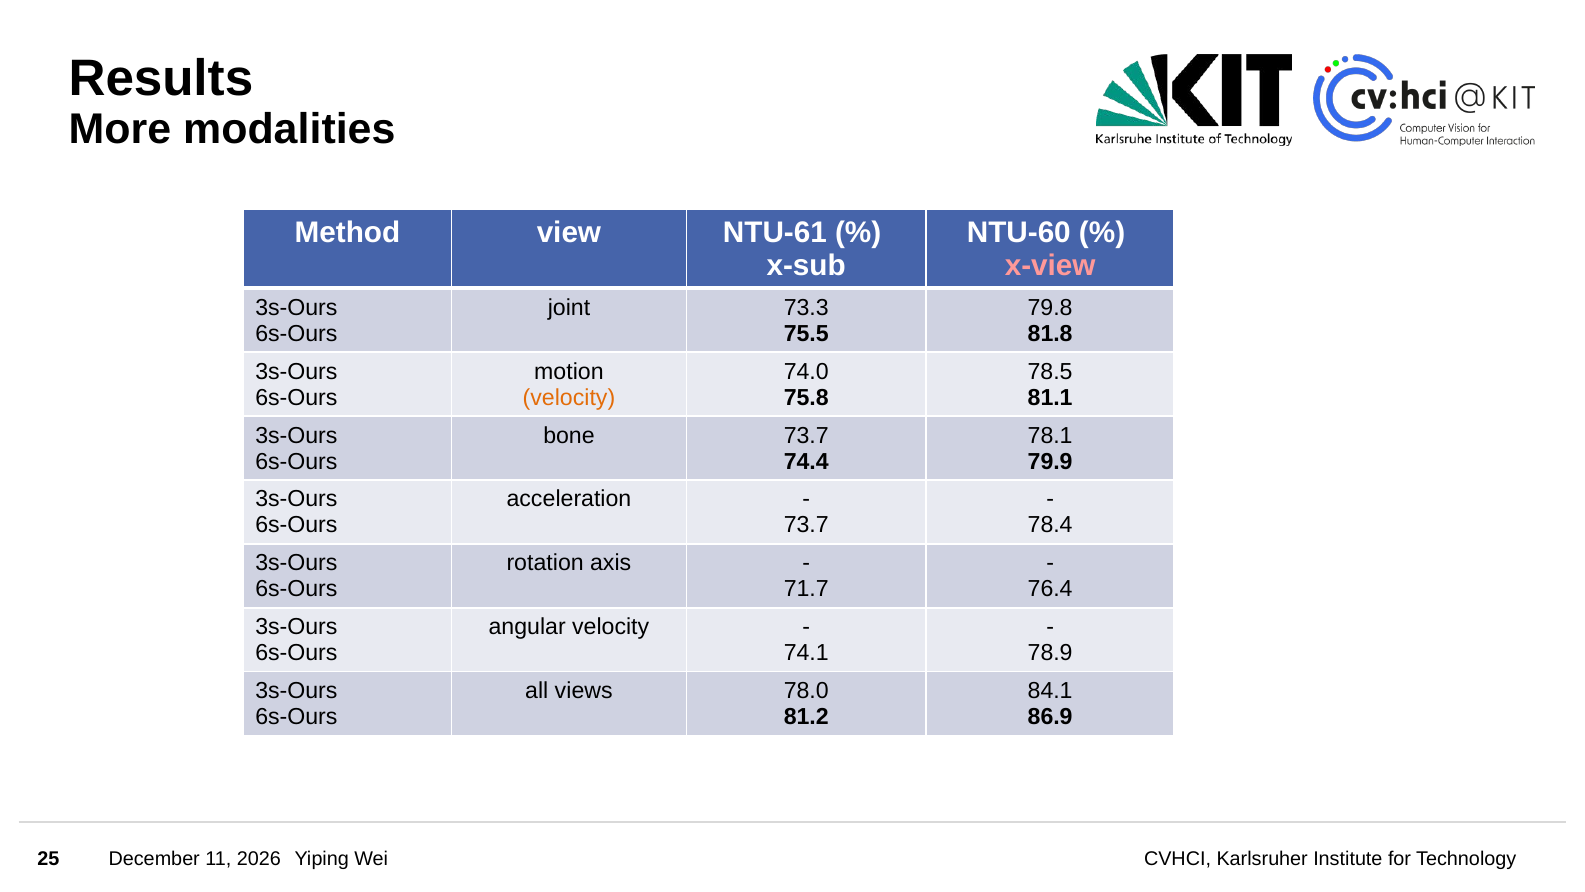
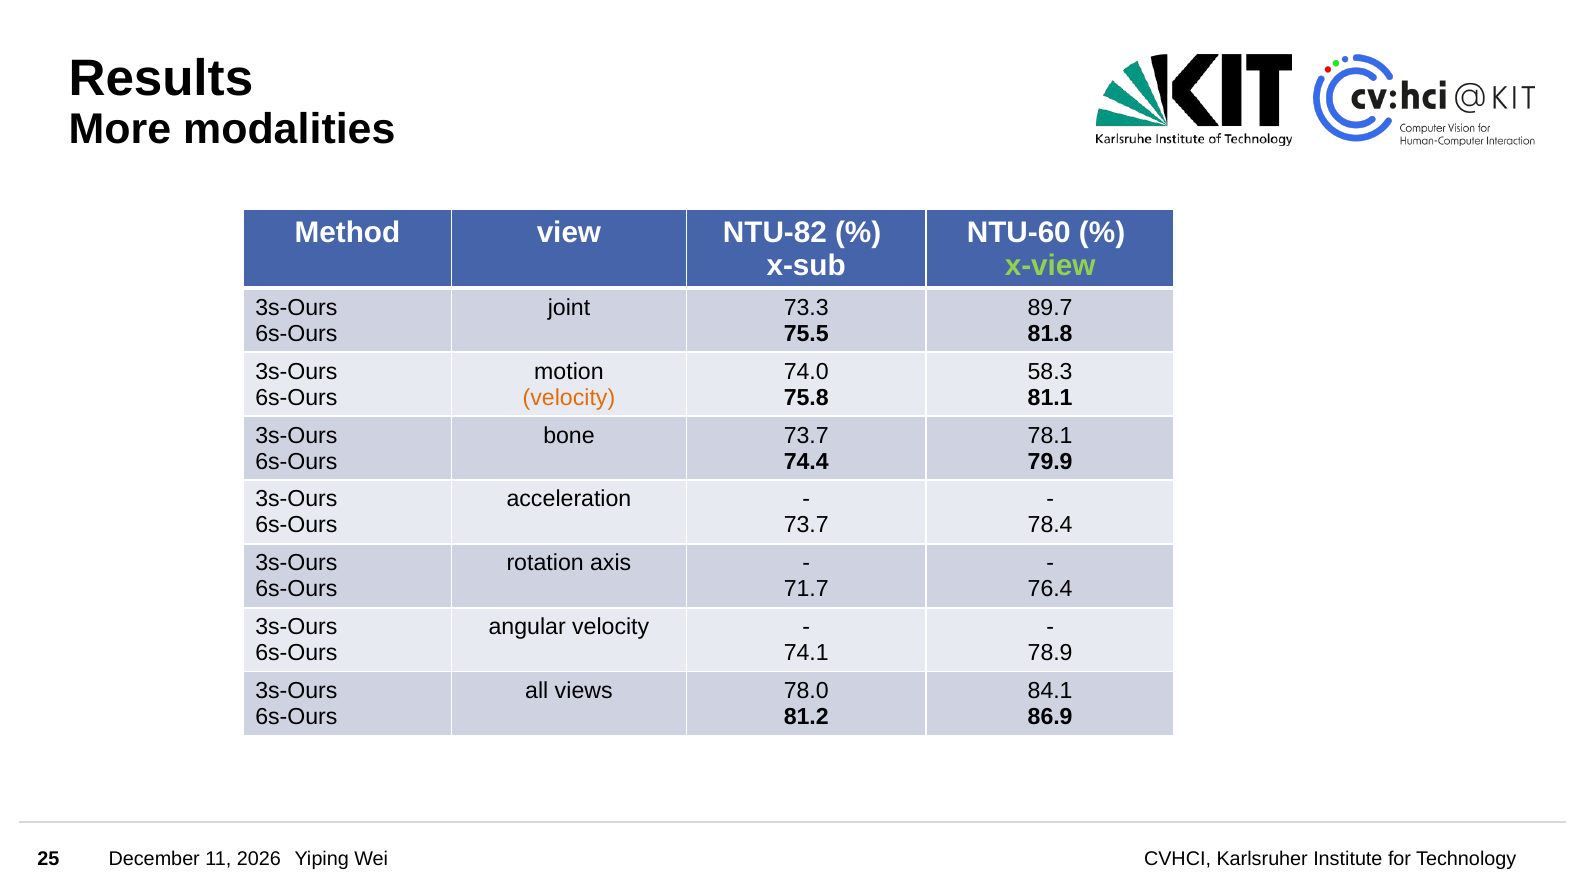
NTU-61: NTU-61 -> NTU-82 (775, 233)
x-view colour: pink -> light green (1050, 266)
79.8: 79.8 -> 89.7 (1050, 307)
78.5: 78.5 -> 58.3 (1050, 371)
